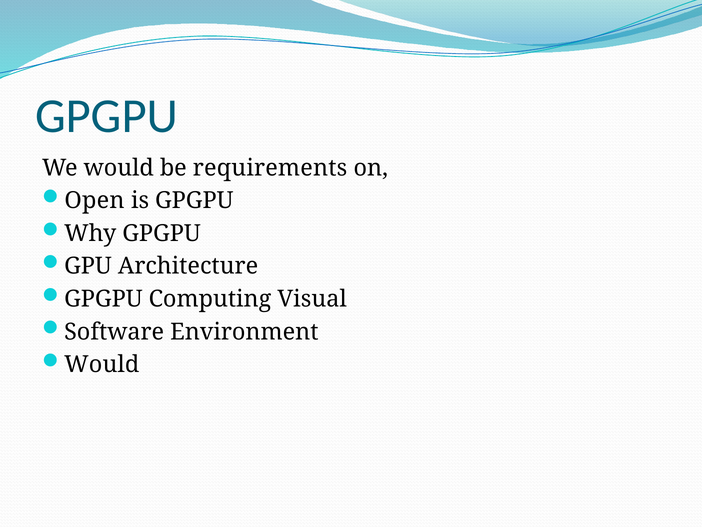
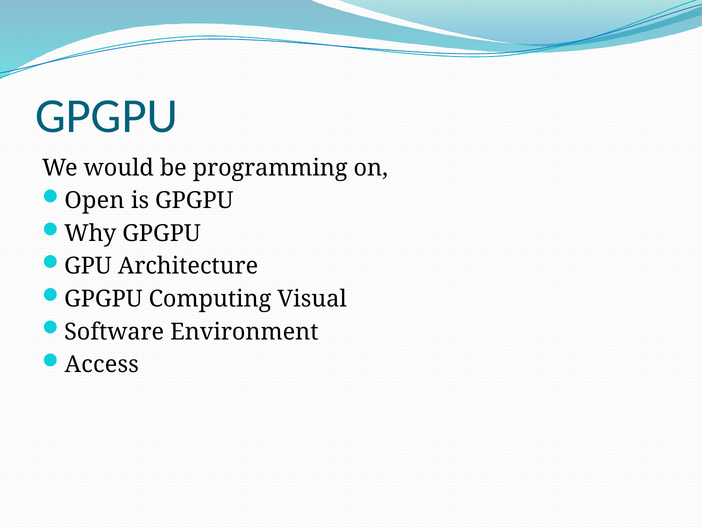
requirements: requirements -> programming (270, 168)
Would: Would -> Access (102, 364)
